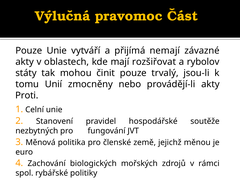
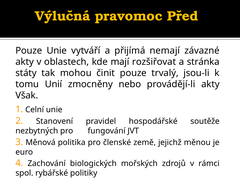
Část: Část -> Před (183, 16)
rybolov: rybolov -> stránka (203, 62)
Proti: Proti -> Však (27, 95)
